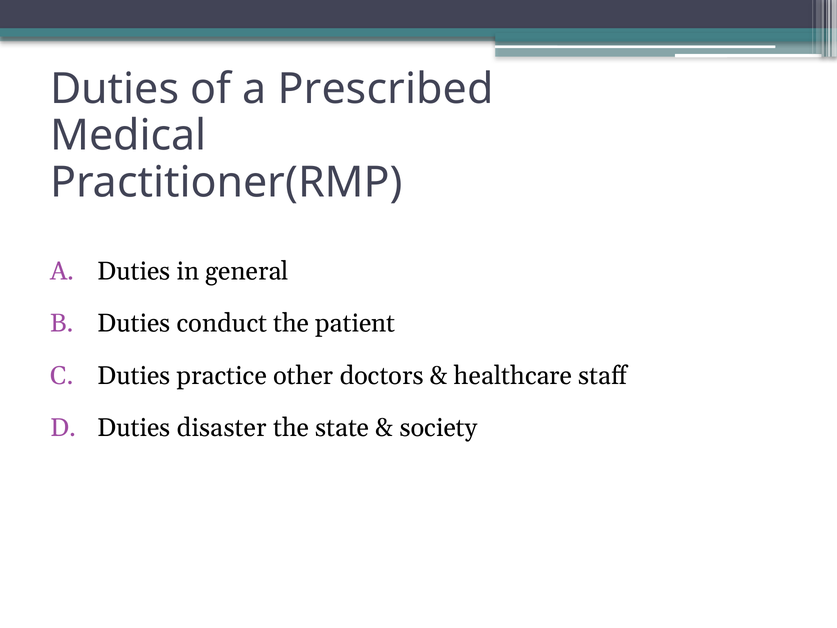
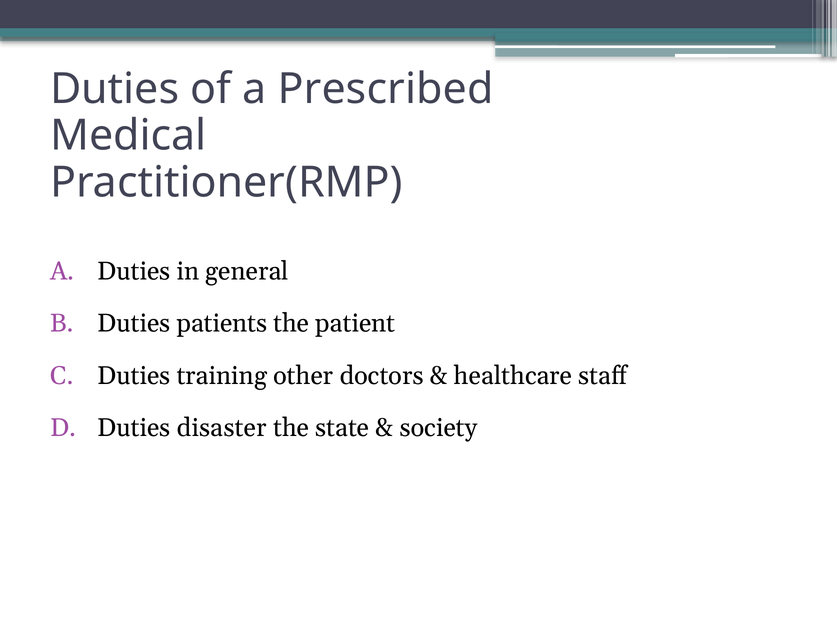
conduct: conduct -> patients (222, 323)
practice: practice -> training (222, 376)
